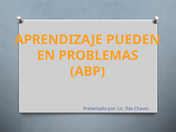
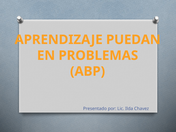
PUEDEN: PUEDEN -> PUEDAN (133, 40)
